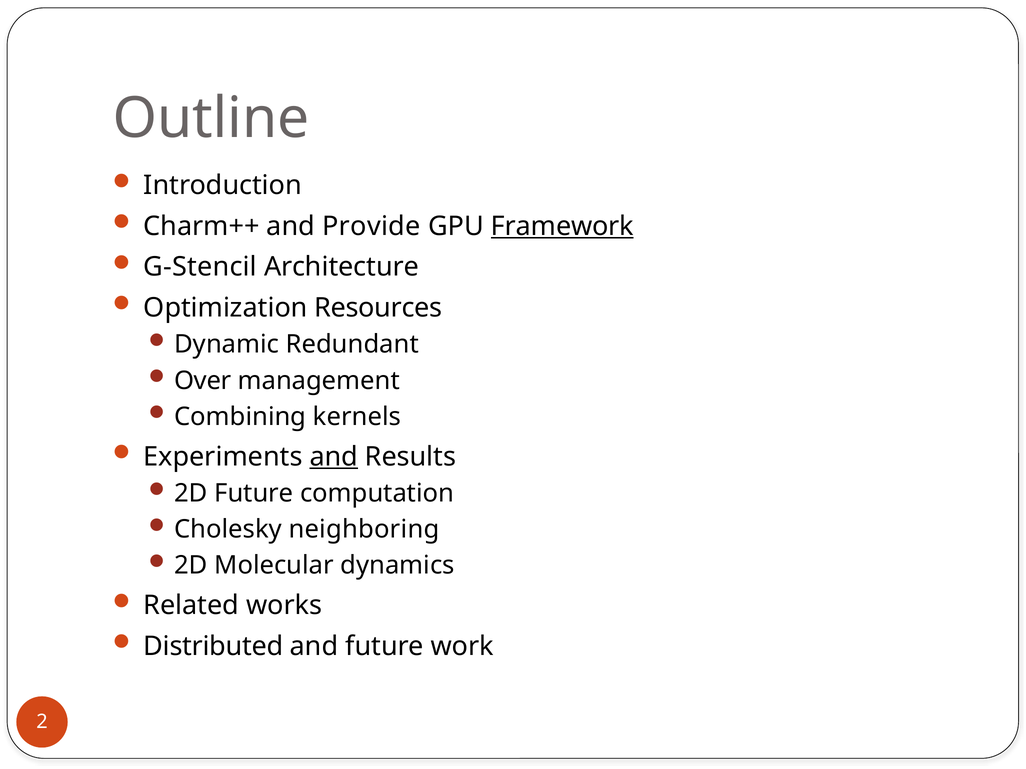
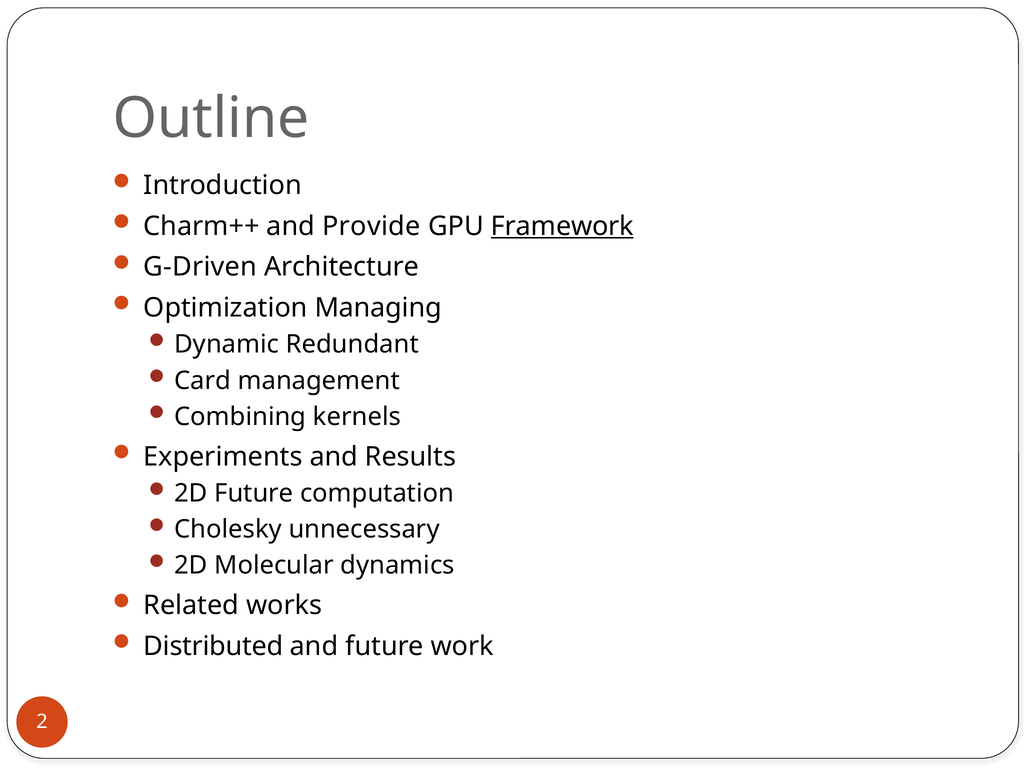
G-Stencil: G-Stencil -> G-Driven (200, 267)
Resources: Resources -> Managing (378, 308)
Over: Over -> Card (203, 381)
and underline: present -> none (334, 457)
neighboring: neighboring -> unnecessary (364, 530)
